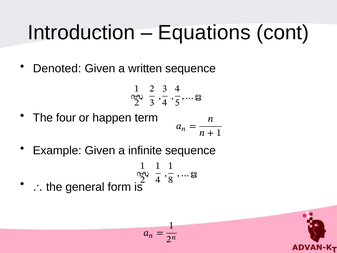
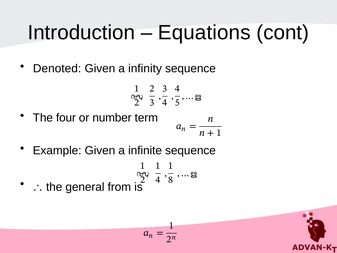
written: written -> infinity (145, 68)
happen: happen -> number (112, 118)
form: form -> from (119, 187)
